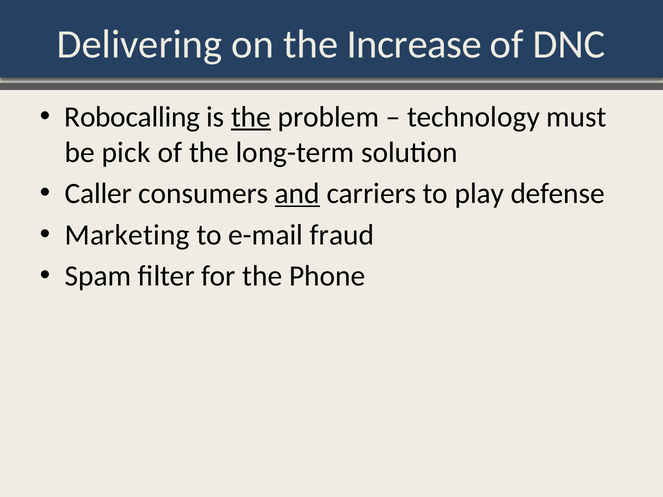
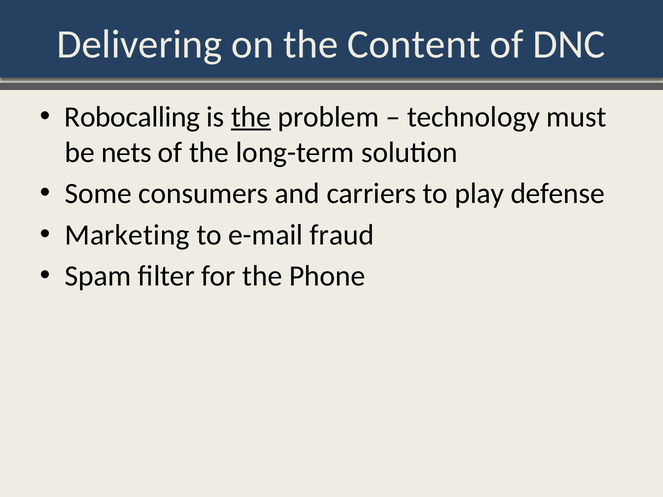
Increase: Increase -> Content (414, 44)
pick: pick -> nets (126, 152)
Caller: Caller -> Some (98, 194)
and underline: present -> none (297, 194)
